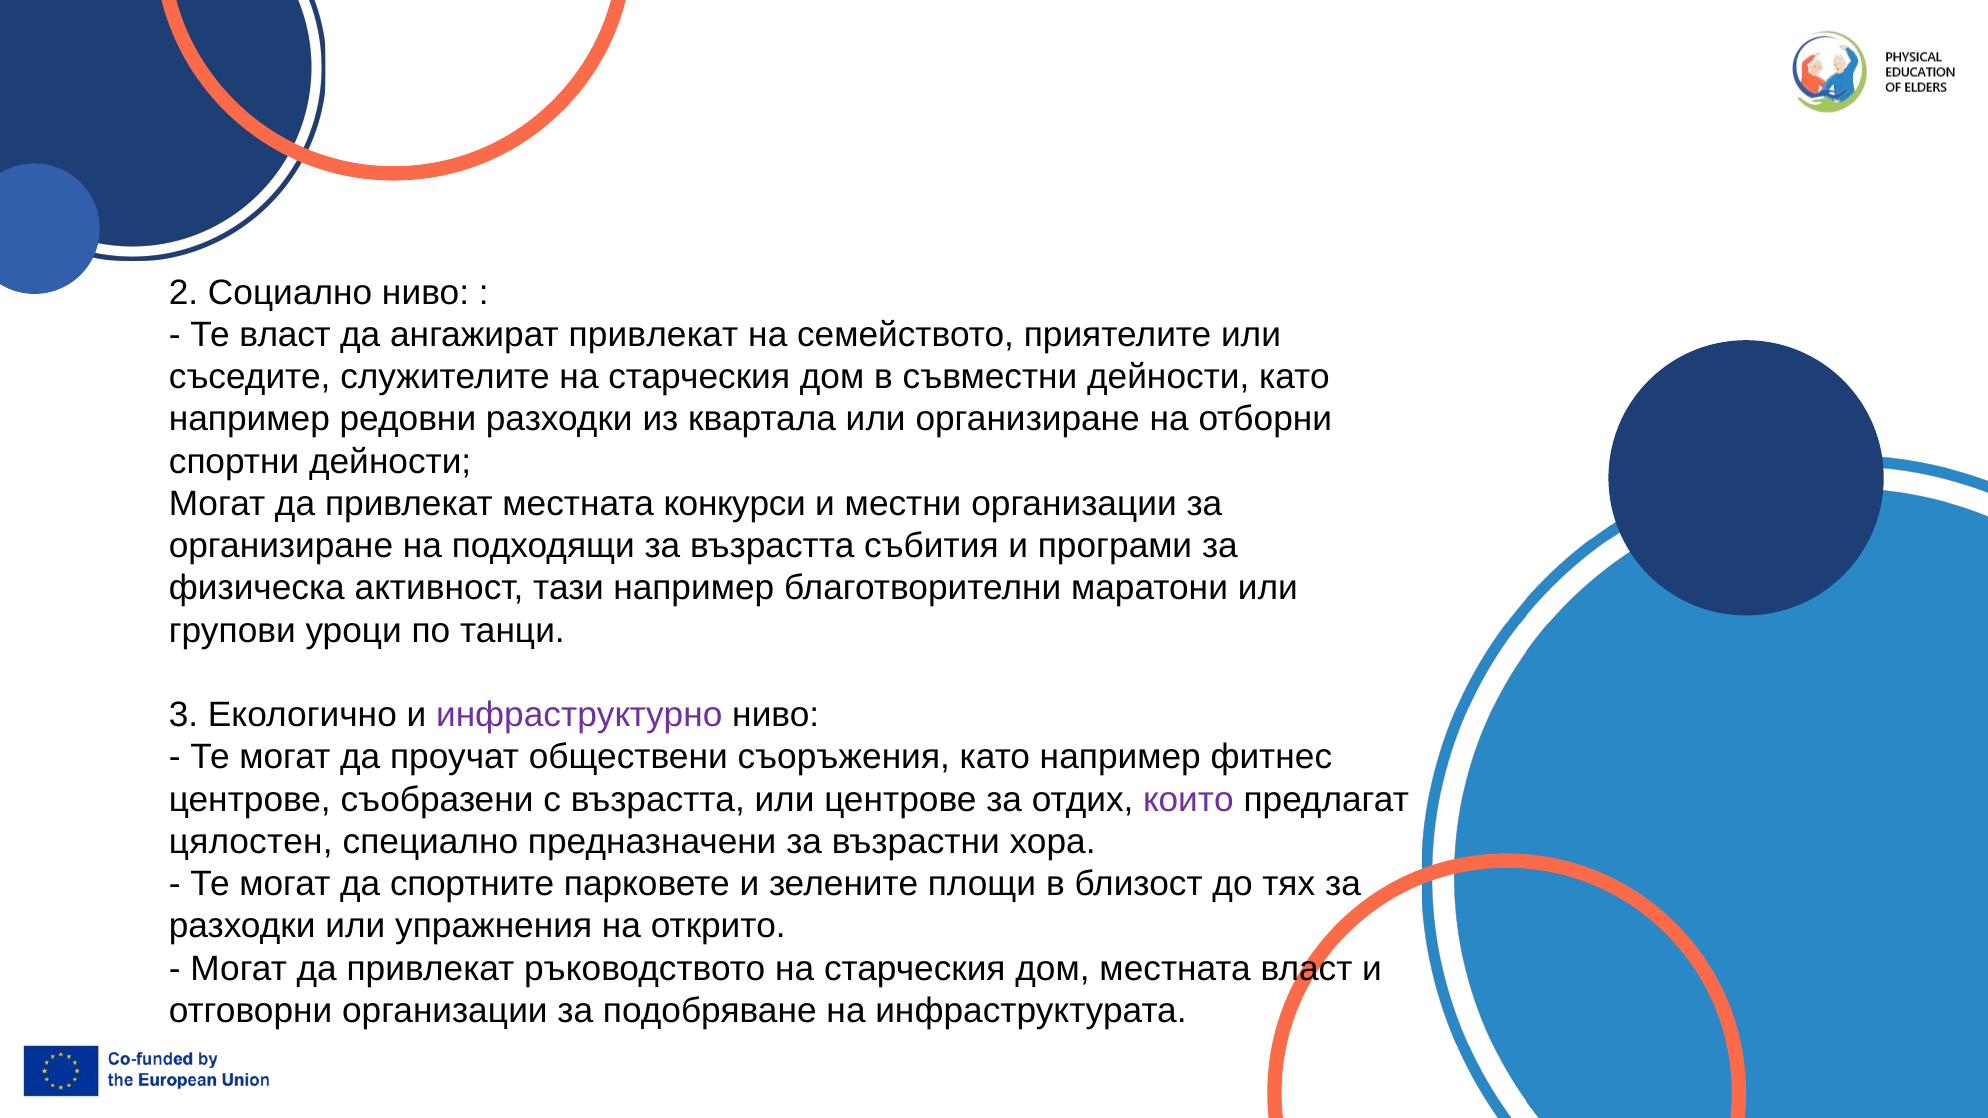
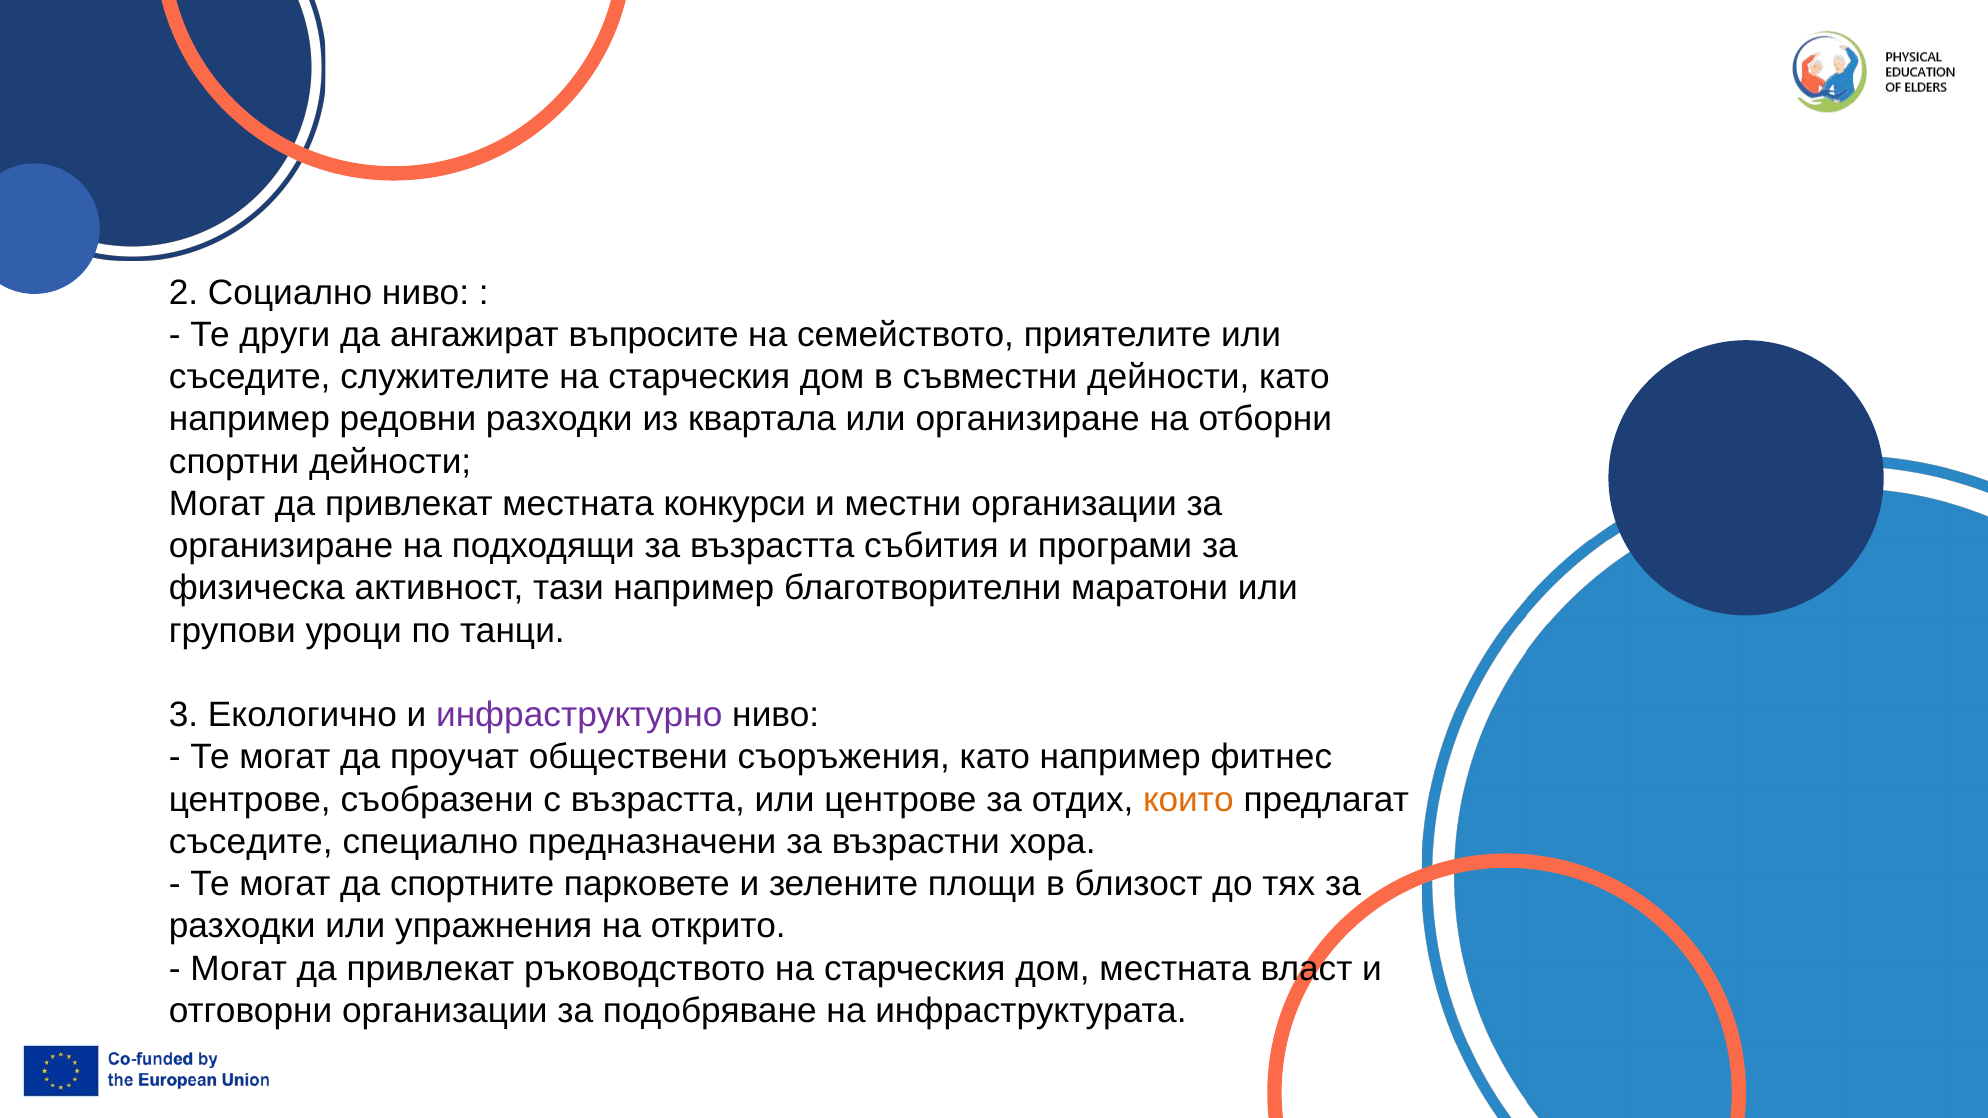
Те власт: власт -> други (285, 335)
ангажират привлекат: привлекат -> въпросите (654, 335)
които colour: purple -> orange (1188, 800)
цялостен: цялостен -> съседите (251, 842)
